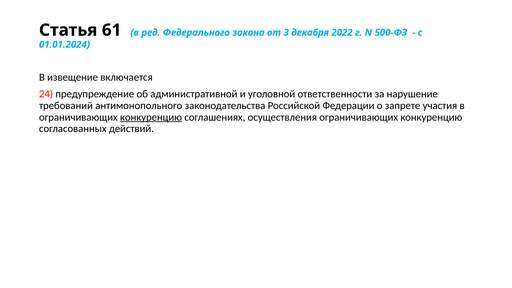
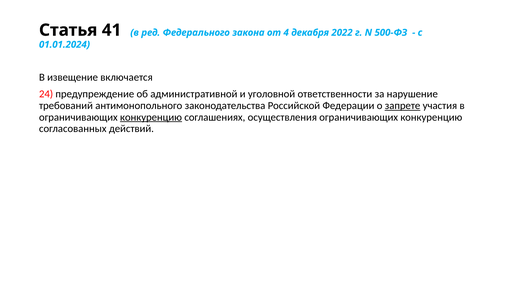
61: 61 -> 41 (112, 30)
3: 3 -> 4 (286, 33)
запрете underline: none -> present (403, 106)
